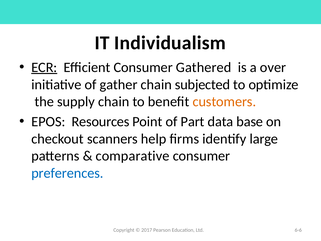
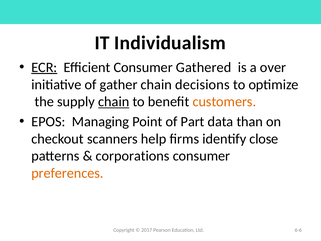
subjected: subjected -> decisions (202, 84)
chain underline: none -> present (114, 102)
Resources: Resources -> Managing (100, 122)
base: base -> than (250, 122)
large: large -> close (264, 139)
comparative: comparative -> corporations (133, 156)
preferences colour: blue -> orange (67, 173)
